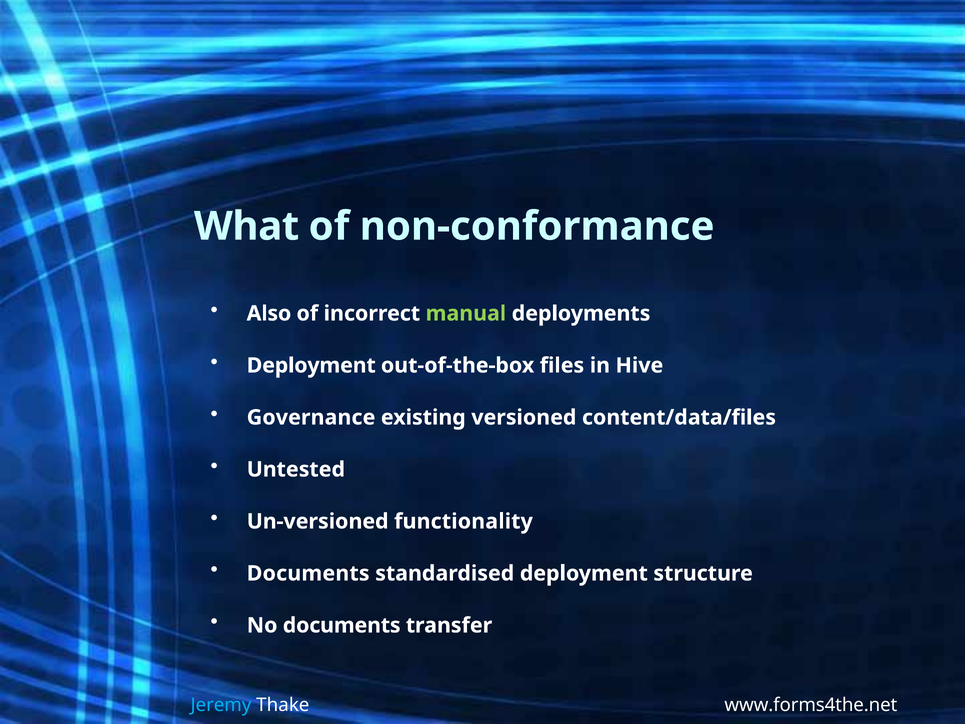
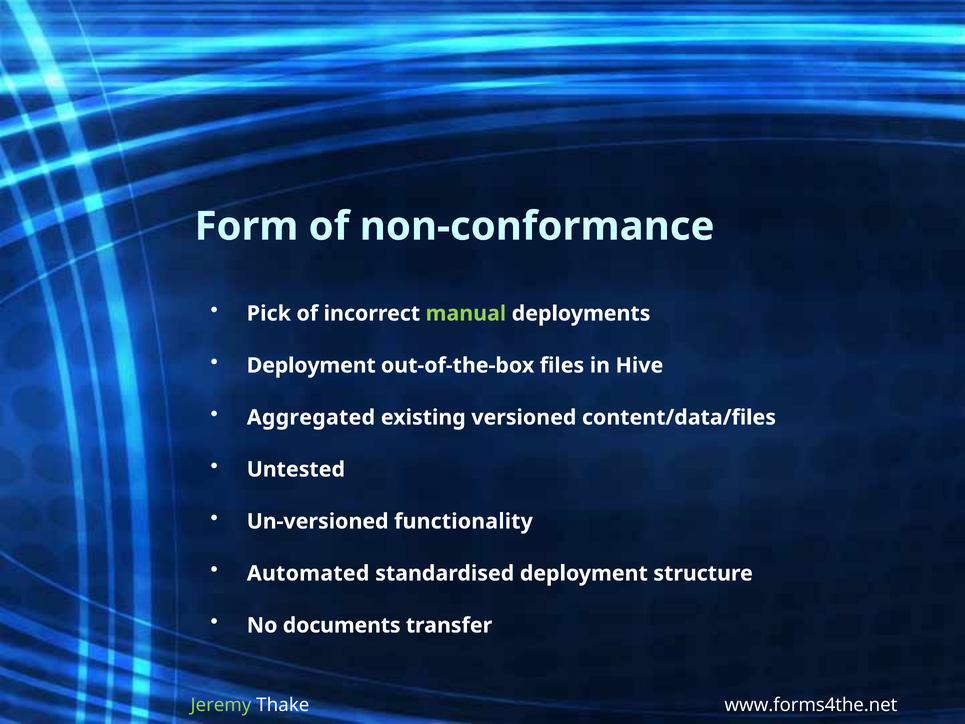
What: What -> Form (246, 226)
Also: Also -> Pick (269, 313)
Governance: Governance -> Aggregated (311, 417)
Documents: Documents -> Automated (308, 573)
Jeremy colour: light blue -> light green (221, 705)
